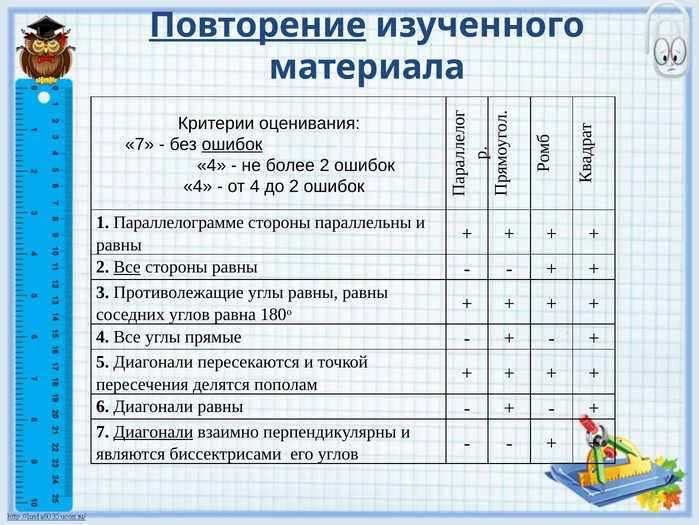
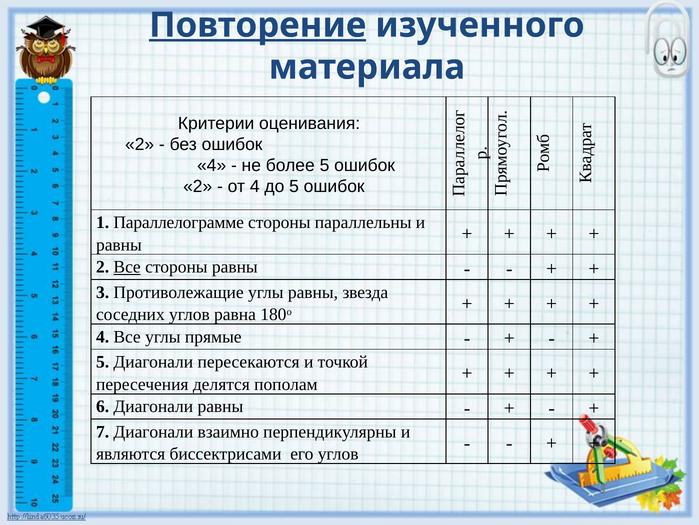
7: 7 -> 2 (140, 144)
ошибок underline: present -> none (232, 144)
более 2: 2 -> 5 (325, 165)
4: 4 -> 2 (198, 186)
до 2: 2 -> 5 (294, 186)
равны равны: равны -> звезда (365, 292)
Диагонали underline: present -> none (153, 431)
